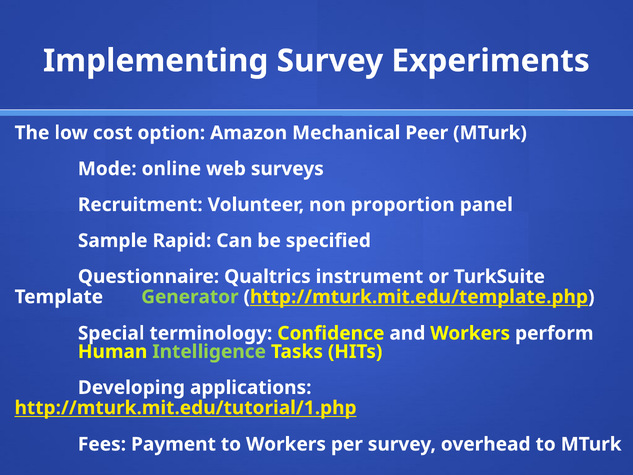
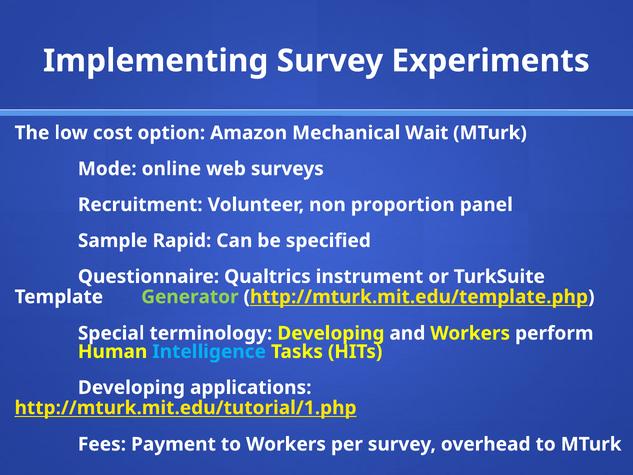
Peer: Peer -> Wait (427, 133)
terminology Confidence: Confidence -> Developing (331, 333)
Intelligence colour: light green -> light blue (209, 351)
